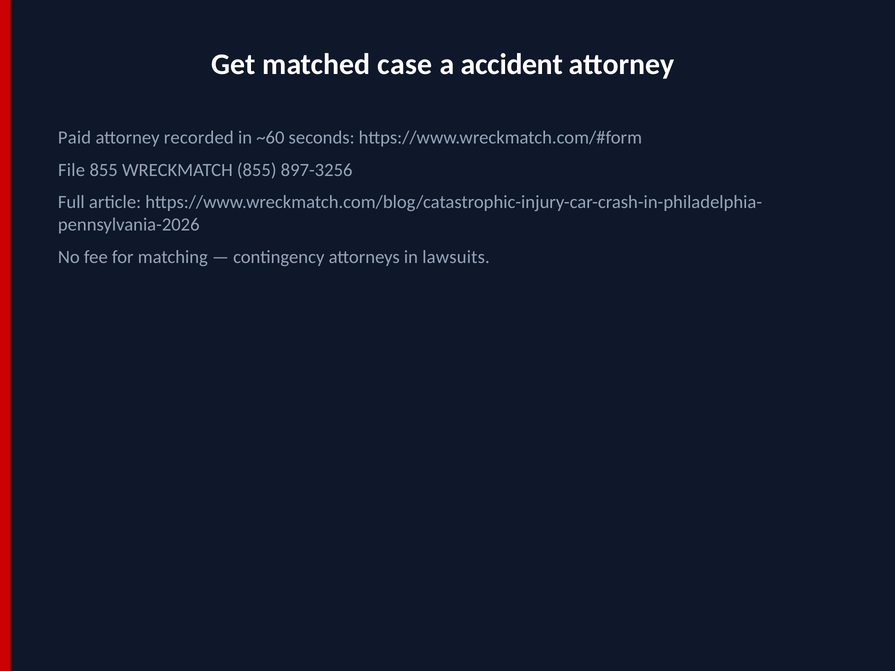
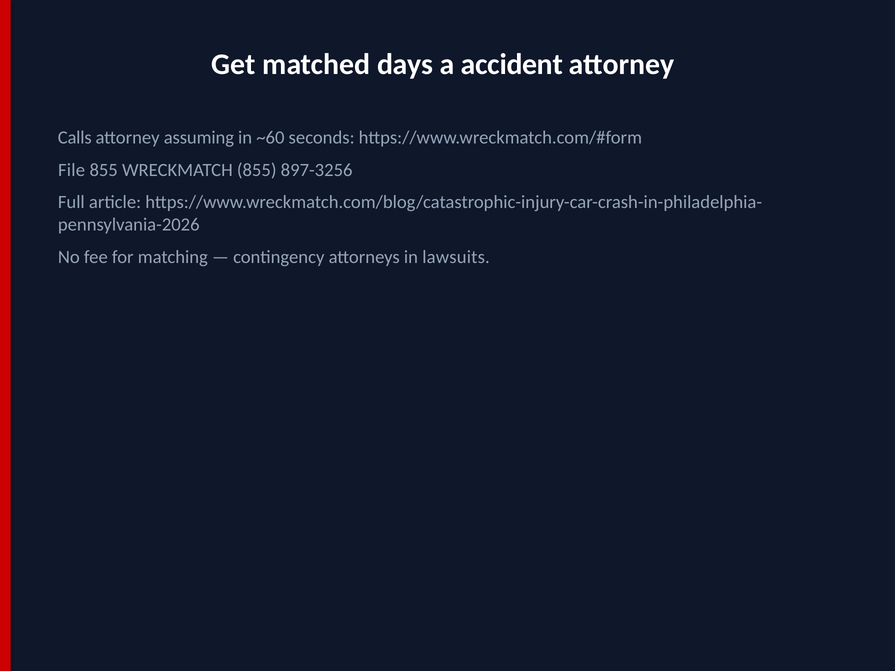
case: case -> days (405, 65)
Paid: Paid -> Calls (75, 138)
recorded: recorded -> assuming (199, 138)
